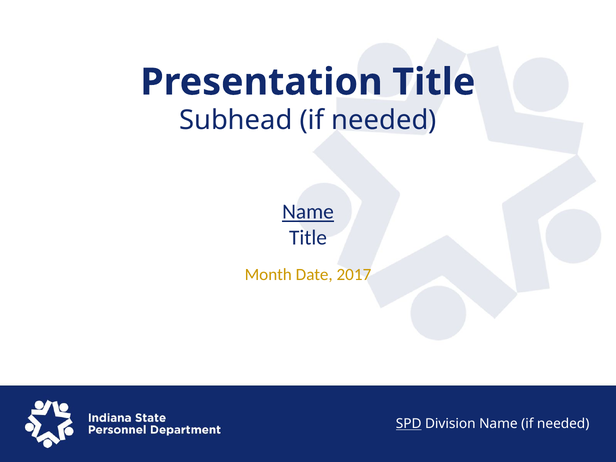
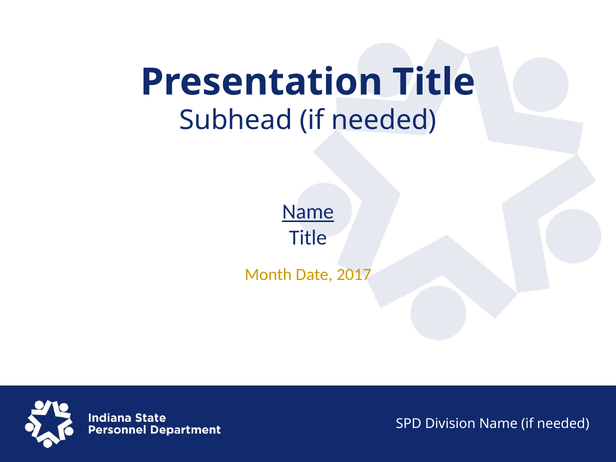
SPD underline: present -> none (409, 424)
